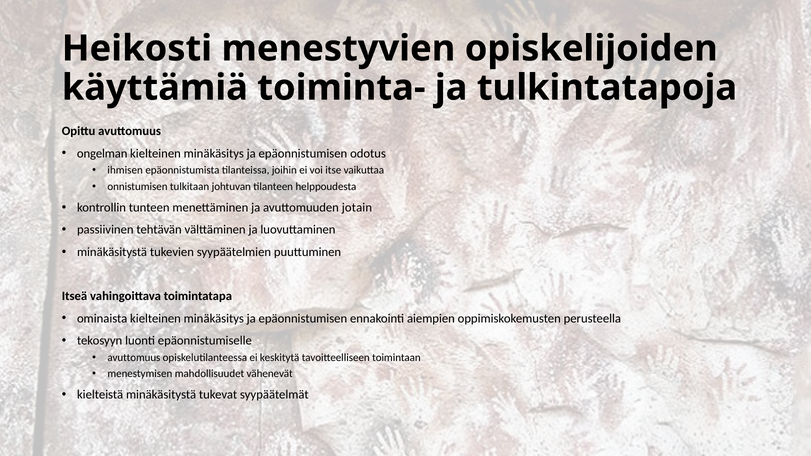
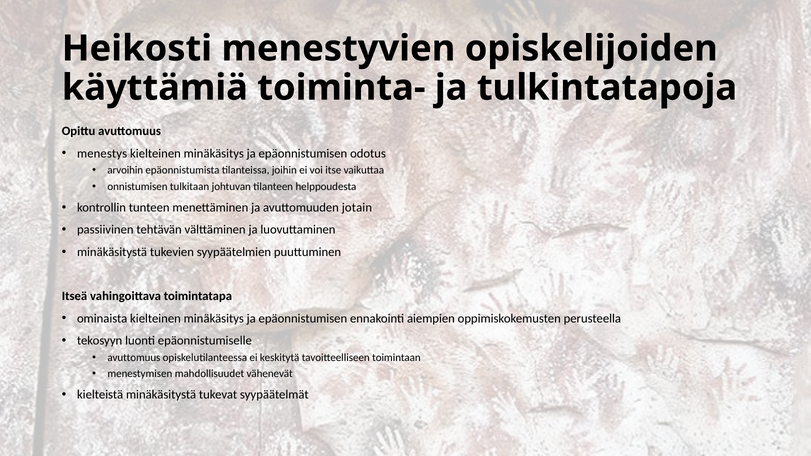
ongelman: ongelman -> menestys (102, 153)
ihmisen: ihmisen -> arvoihin (125, 170)
